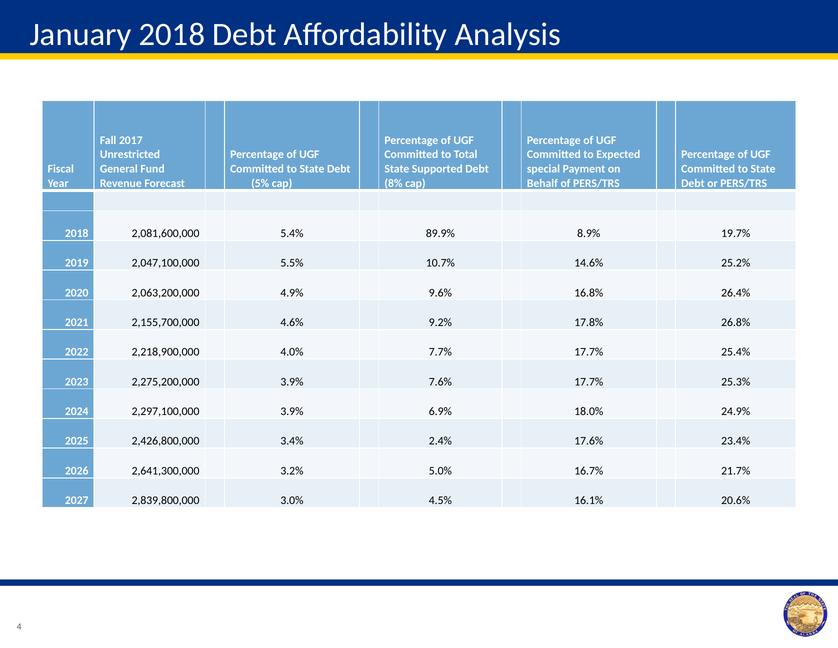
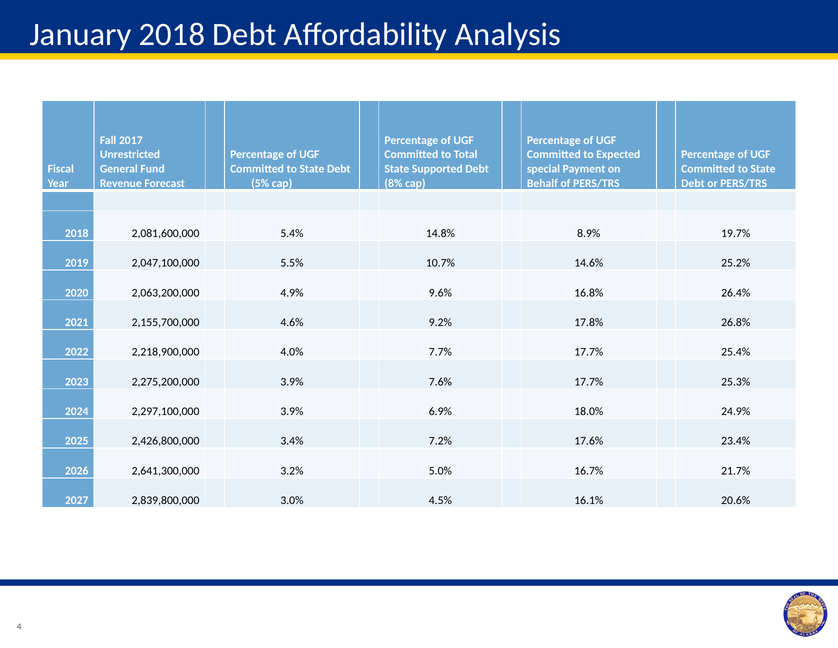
89.9%: 89.9% -> 14.8% (440, 233)
2.4%: 2.4% -> 7.2% (440, 441)
